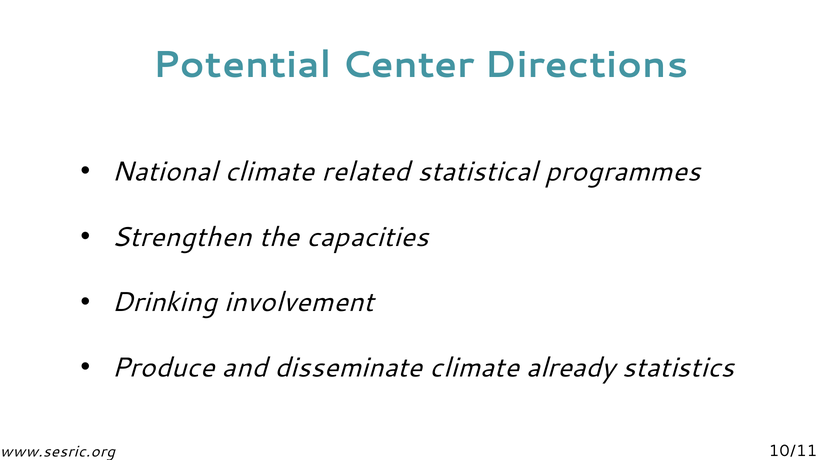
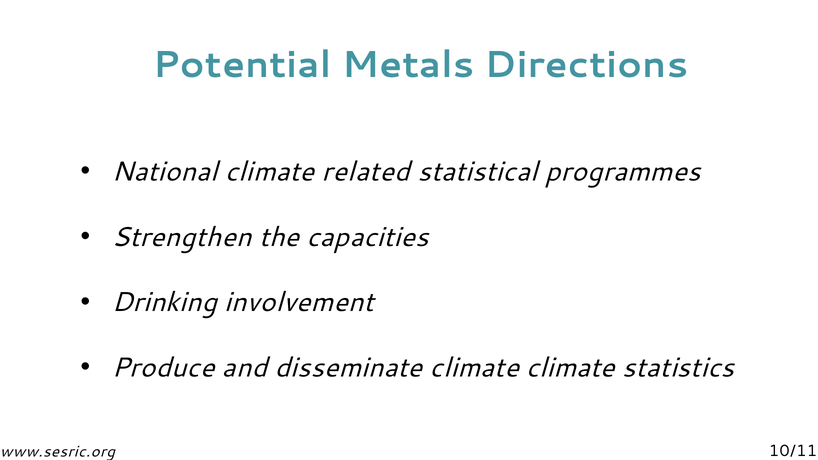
Center: Center -> Metals (408, 65)
climate already: already -> climate (571, 368)
